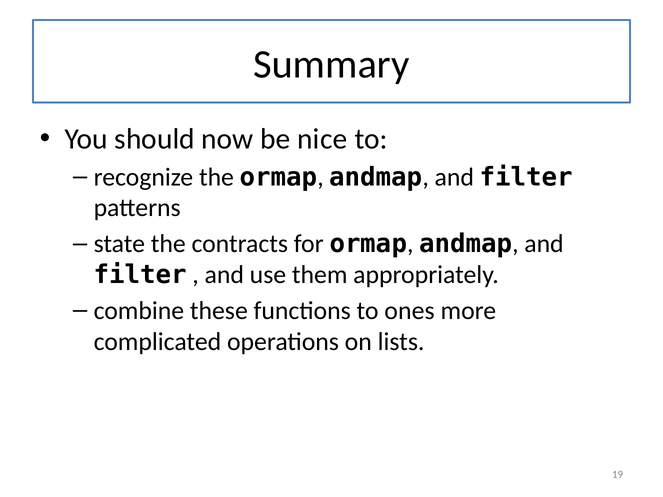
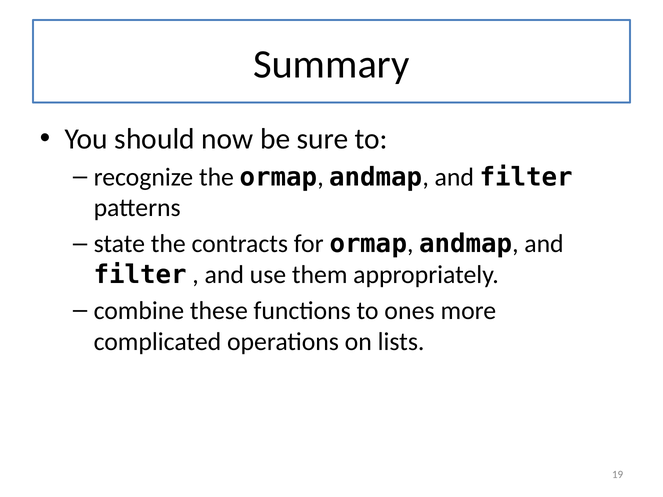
nice: nice -> sure (323, 139)
